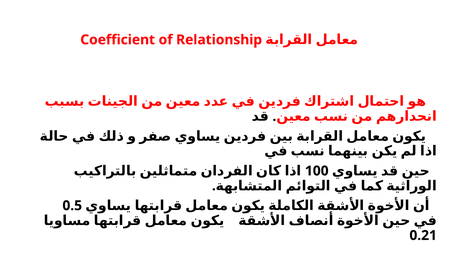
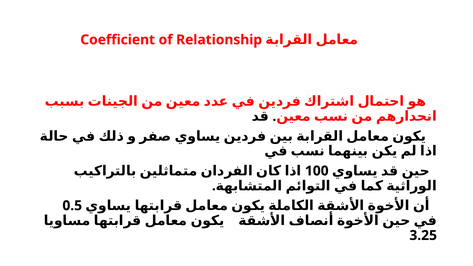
0.21: 0.21 -> 3.25 (423, 235)
